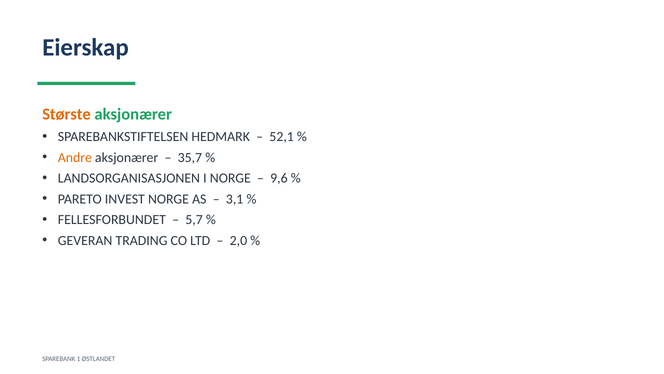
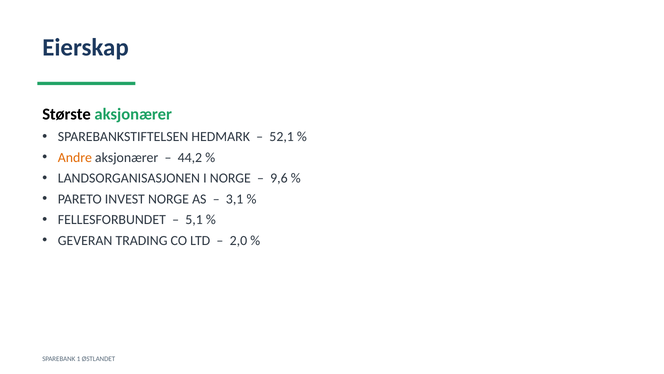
Største colour: orange -> black (67, 114)
35,7: 35,7 -> 44,2 (190, 157)
5,7: 5,7 -> 5,1 (194, 220)
